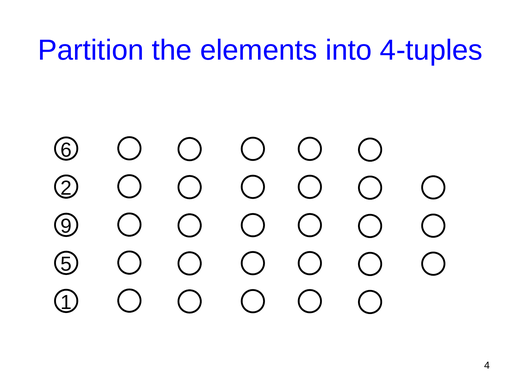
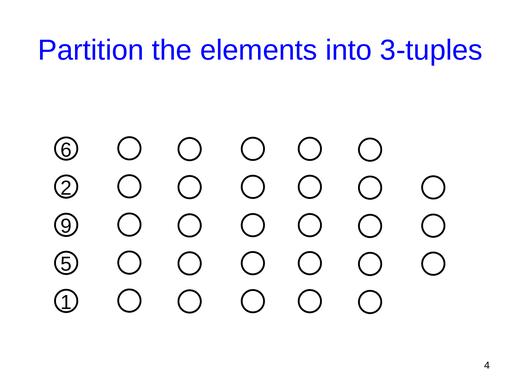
4-tuples: 4-tuples -> 3-tuples (431, 50)
